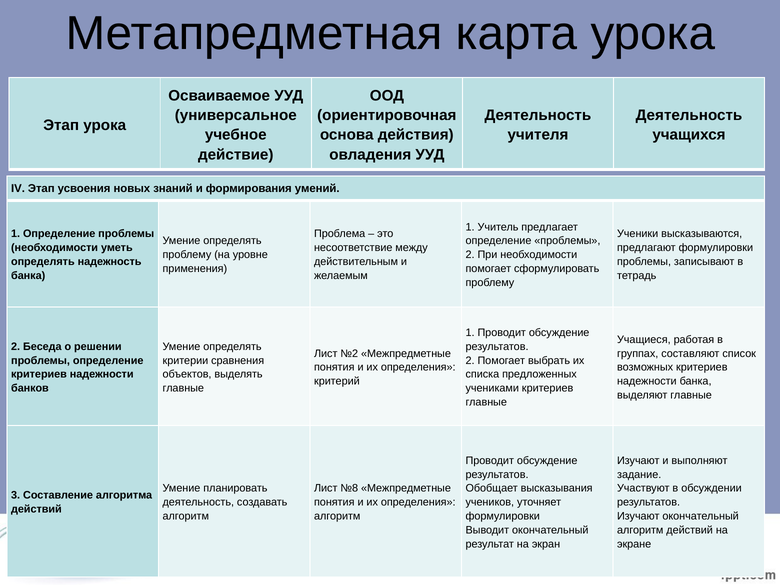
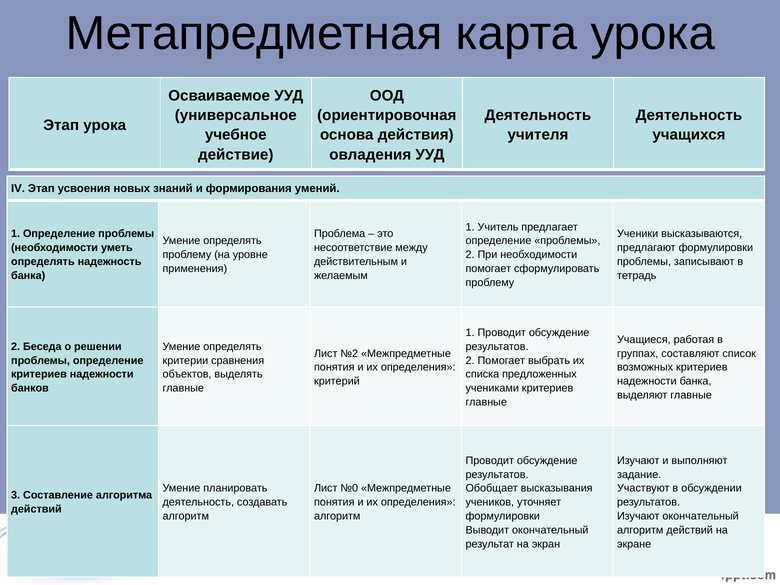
№8: №8 -> №0 (349, 488)
